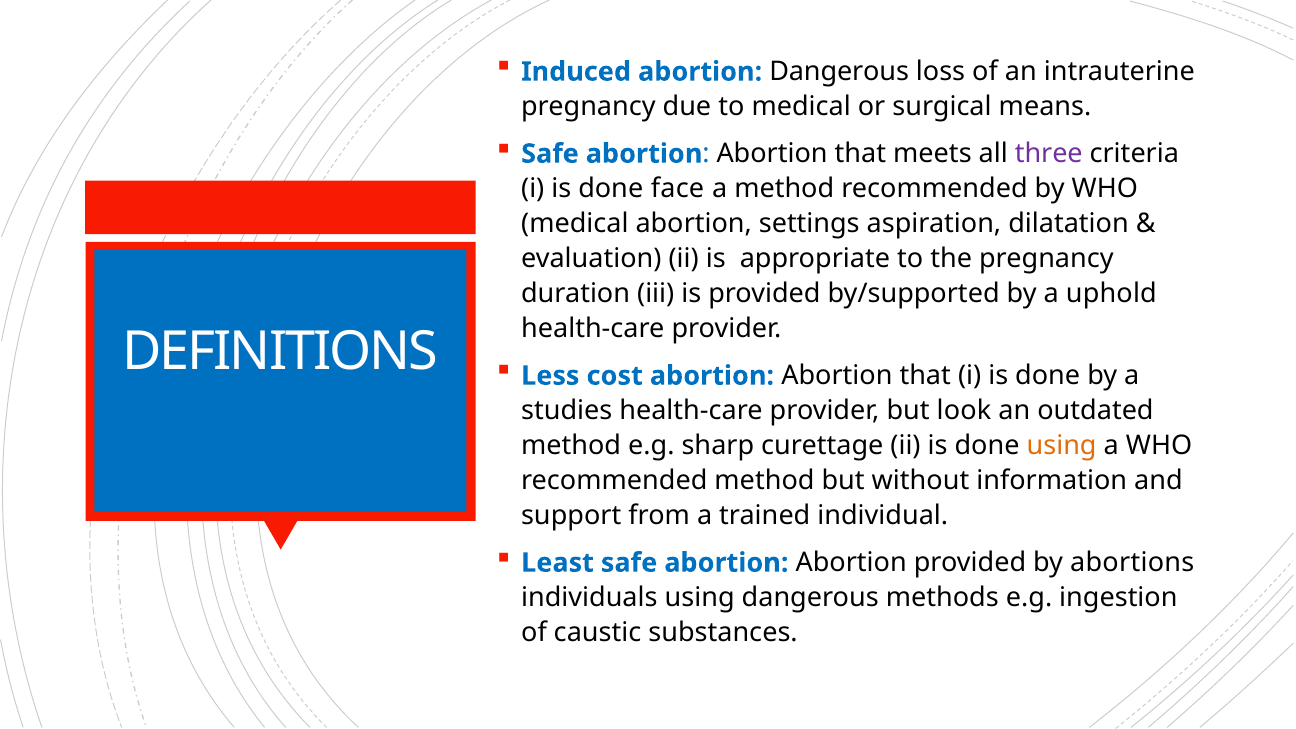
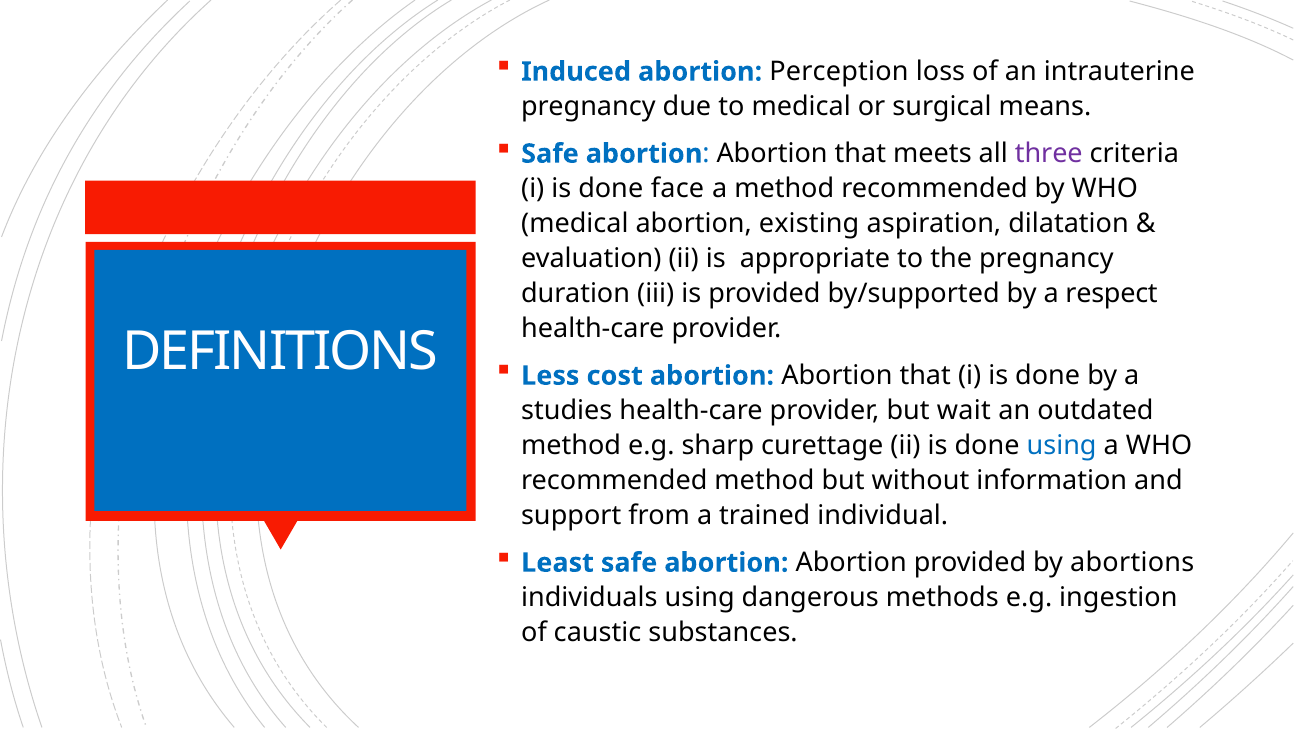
abortion Dangerous: Dangerous -> Perception (839, 72)
settings: settings -> existing (809, 224)
uphold: uphold -> respect (1112, 294)
look: look -> wait (964, 411)
using colour: orange -> blue (1062, 446)
